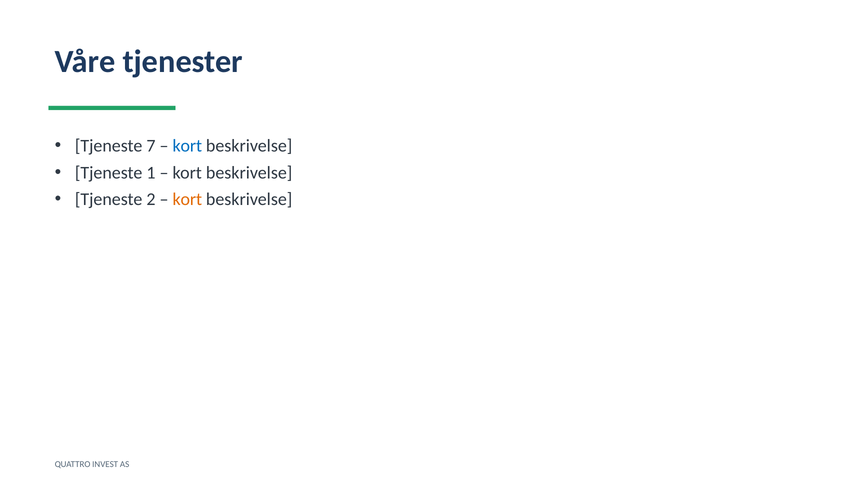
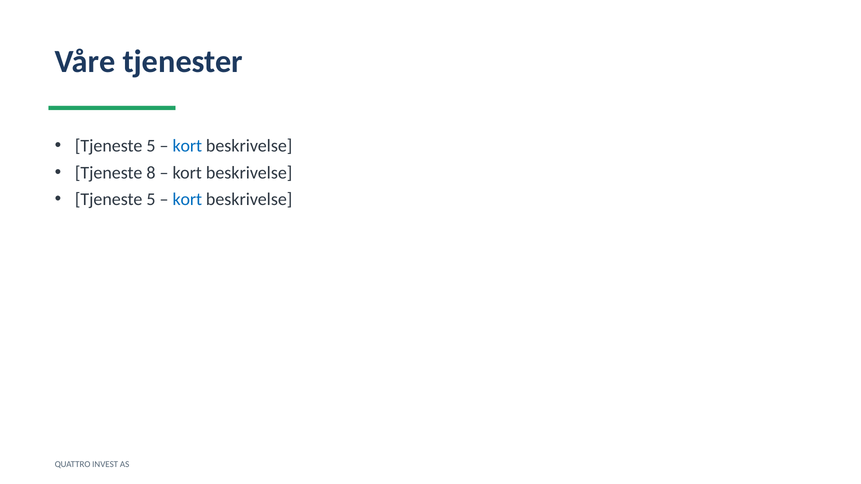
7: 7 -> 5 (151, 146)
1: 1 -> 8 (151, 173)
2: 2 -> 5 (151, 200)
kort colour: orange -> blue (187, 200)
